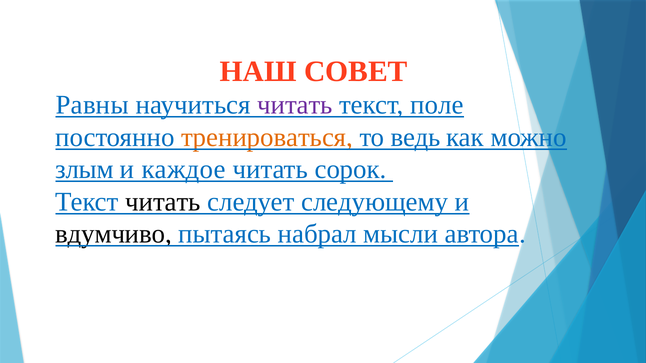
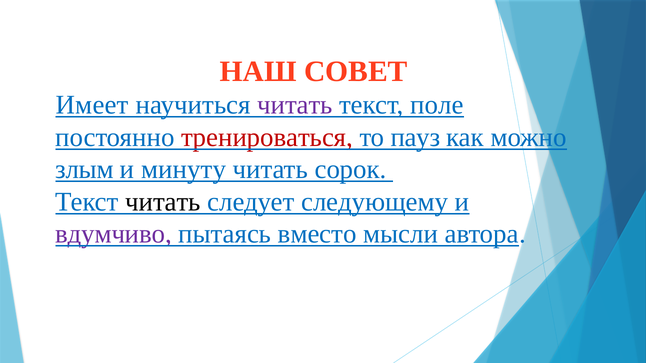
Равны: Равны -> Имеет (92, 105)
тренироваться colour: orange -> red (267, 137)
ведь: ведь -> пауз (415, 137)
каждое: каждое -> минуту (184, 170)
вдумчиво colour: black -> purple (114, 234)
набрал: набрал -> вместо (317, 234)
